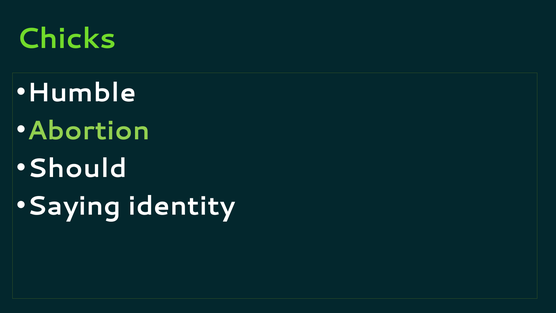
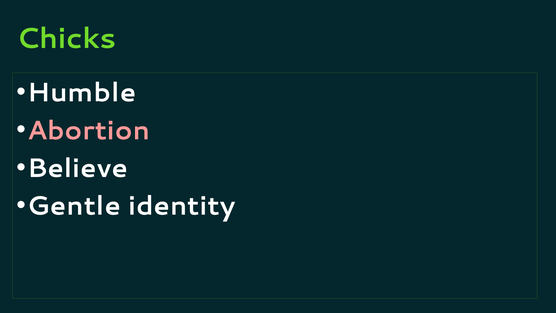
Abortion colour: light green -> pink (88, 130)
Should: Should -> Believe (77, 168)
Saying: Saying -> Gentle (74, 206)
